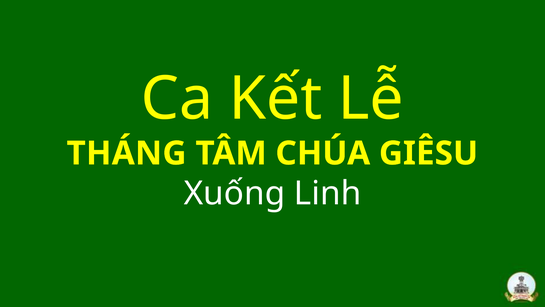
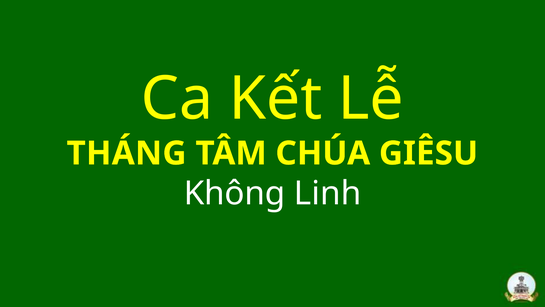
Xuống: Xuống -> Không (235, 193)
